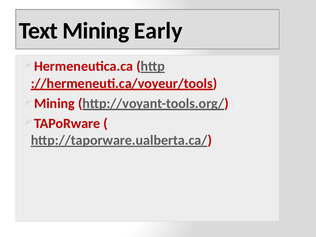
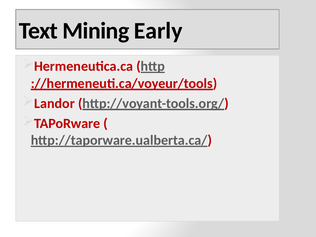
Mining: Mining -> Landor (54, 103)
